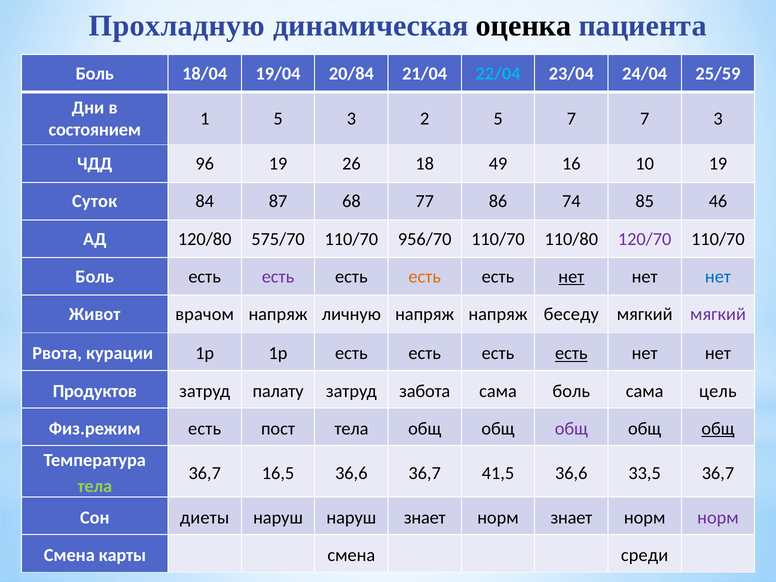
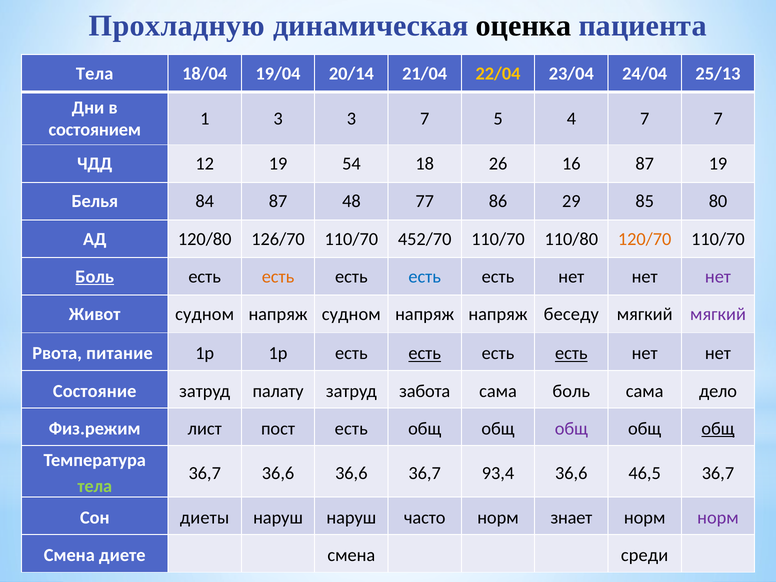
Боль: Боль -> Тела (95, 74)
20/84: 20/84 -> 20/14 (351, 74)
22/04 colour: light blue -> yellow (498, 74)
25/59: 25/59 -> 25/13 (718, 74)
1 5: 5 -> 3 (278, 119)
3 2: 2 -> 7 (425, 119)
5 7: 7 -> 4 (571, 119)
7 3: 3 -> 7 (718, 119)
96: 96 -> 12 (205, 164)
26: 26 -> 54 (351, 164)
49: 49 -> 26 (498, 164)
16 10: 10 -> 87 (645, 164)
Суток: Суток -> Белья (95, 201)
68: 68 -> 48 (351, 201)
74: 74 -> 29 (571, 201)
46: 46 -> 80 (718, 201)
575/70: 575/70 -> 126/70 (278, 239)
956/70: 956/70 -> 452/70 (425, 239)
120/70 colour: purple -> orange (645, 239)
Боль underline: none -> present (95, 277)
есть colour: purple -> orange (278, 277)
есть colour: orange -> blue (425, 277)
нет underline: present -> none (571, 277)
нет colour: blue -> purple (718, 277)
Живот врачом: врачом -> судном (205, 314)
напряж личную: личную -> судном (351, 314)
курации: курации -> питание (119, 353)
есть underline: none -> present (425, 353)
Продуктов: Продуктов -> Состояние (95, 391)
цель: цель -> дело (718, 391)
Физ.режим есть: есть -> лист (205, 429)
пост тела: тела -> есть (351, 429)
36,7 16,5: 16,5 -> 36,6 (278, 473)
41,5: 41,5 -> 93,4 (498, 473)
33,5: 33,5 -> 46,5 (645, 473)
наруш знает: знает -> часто (425, 518)
карты: карты -> диете (122, 555)
